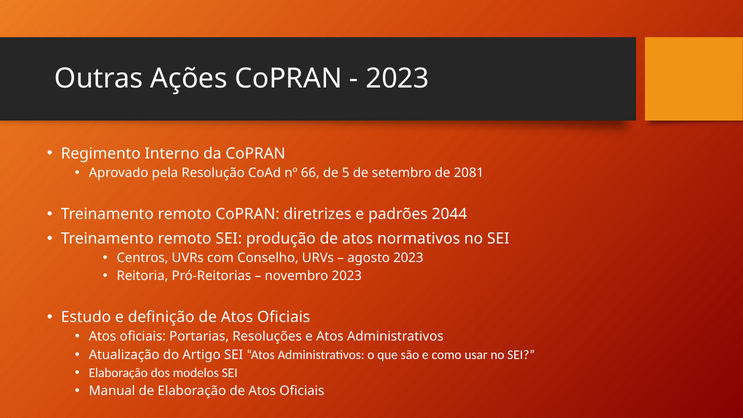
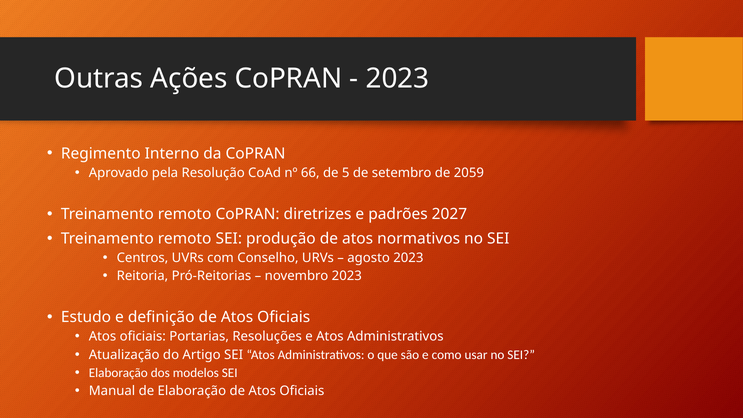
2081: 2081 -> 2059 (469, 173)
2044: 2044 -> 2027 (449, 214)
